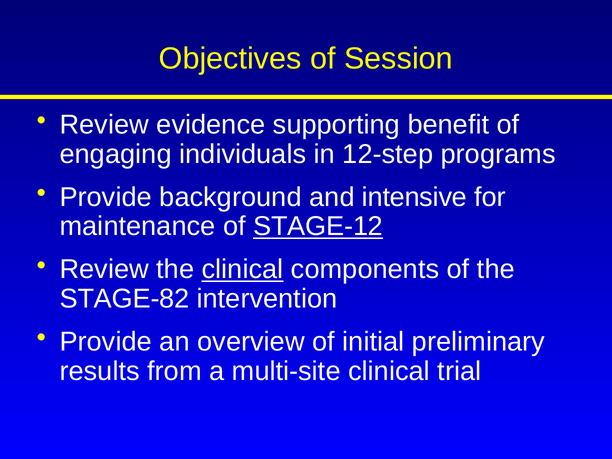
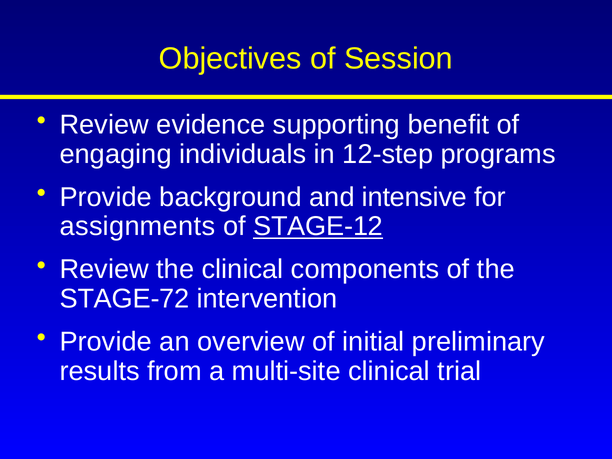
maintenance: maintenance -> assignments (137, 226)
clinical underline: present -> none (243, 270)
STAGE-82: STAGE-82 -> STAGE-72 (125, 299)
